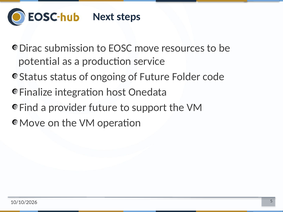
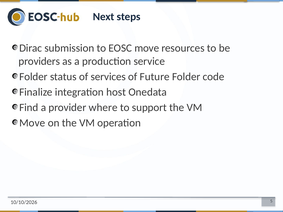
potential: potential -> providers (39, 61)
Status: Status -> Folder (33, 77)
ongoing: ongoing -> services (108, 77)
provider future: future -> where (103, 108)
